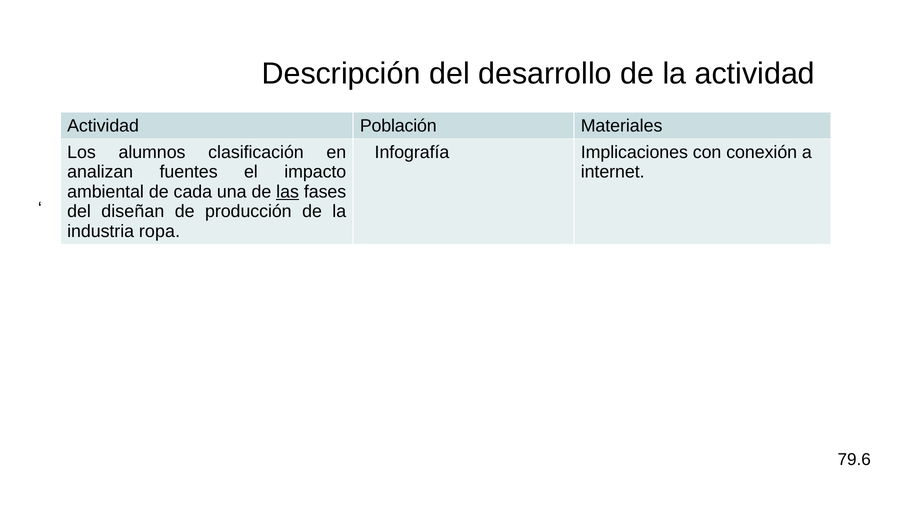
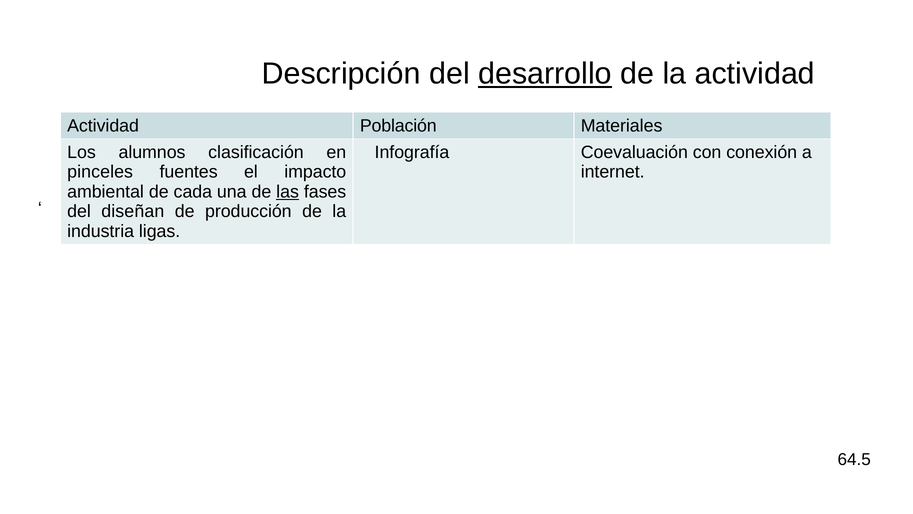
desarrollo underline: none -> present (545, 74)
Implicaciones: Implicaciones -> Coevaluación (634, 152)
analizan: analizan -> pinceles (100, 172)
ropa: ropa -> ligas (160, 231)
79.6: 79.6 -> 64.5 (854, 459)
